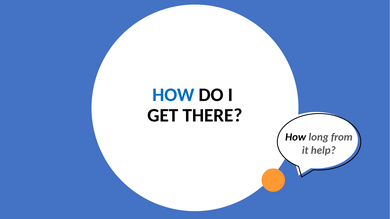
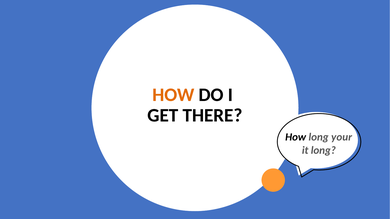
HOW colour: blue -> orange (173, 95)
from: from -> your (342, 137)
it help: help -> long (323, 150)
